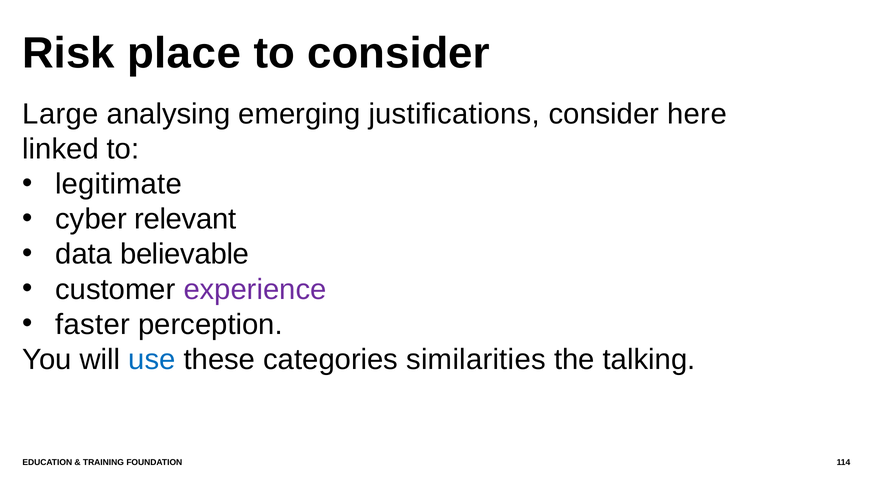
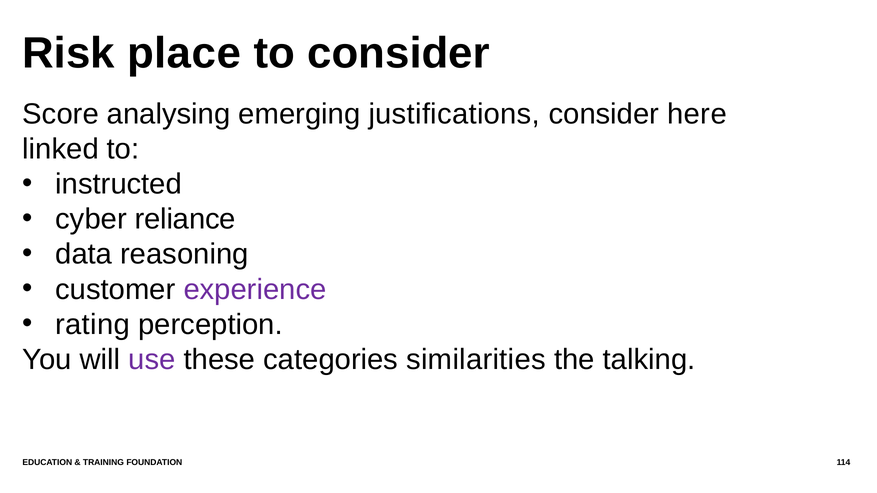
Large: Large -> Score (61, 114)
legitimate: legitimate -> instructed (119, 184)
relevant: relevant -> reliance (185, 219)
believable: believable -> reasoning (184, 255)
faster: faster -> rating (93, 325)
use colour: blue -> purple (152, 360)
